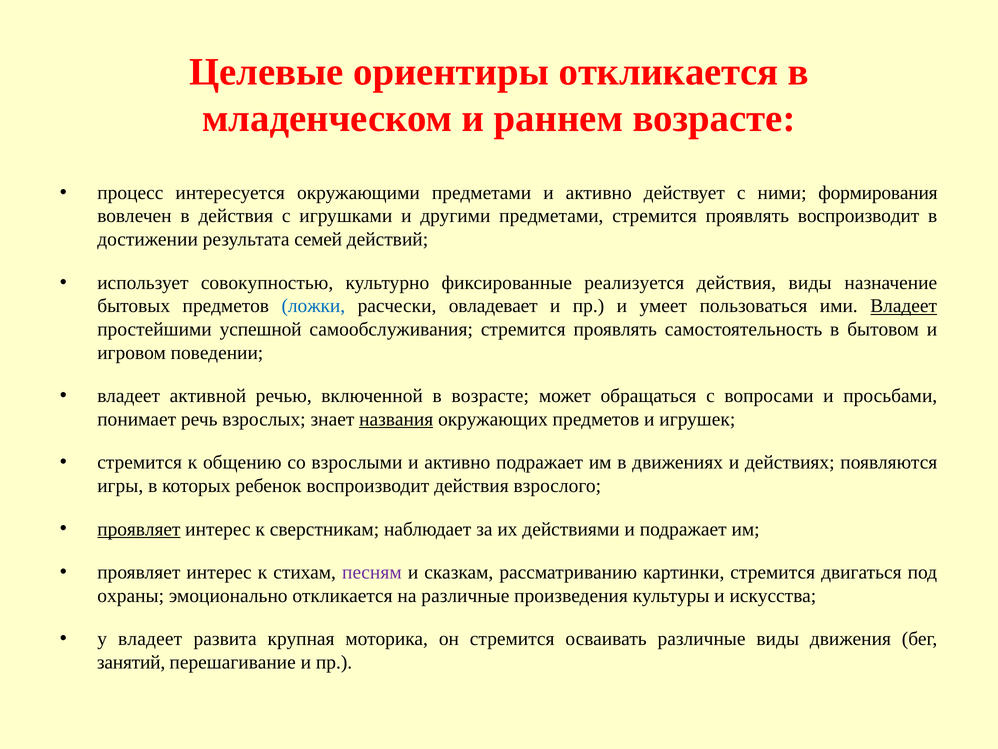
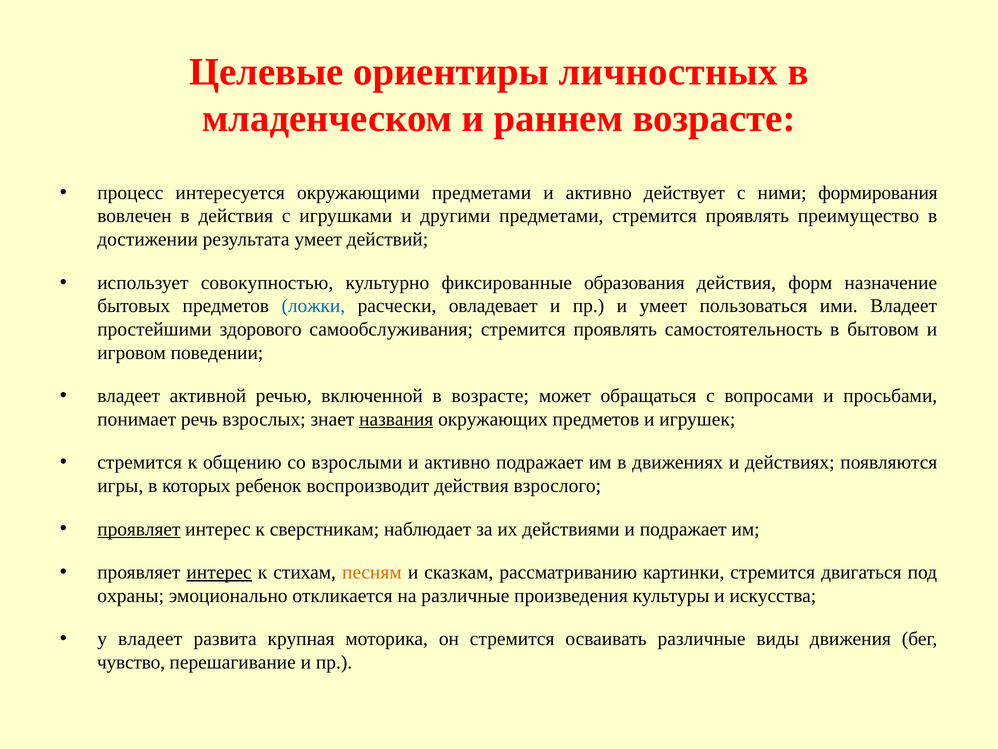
ориентиры откликается: откликается -> личностных (668, 72)
проявлять воспроизводит: воспроизводит -> преимущество (858, 216)
результата семей: семей -> умеет (318, 239)
реализуется: реализуется -> образования (634, 283)
действия виды: виды -> форм (810, 283)
Владеет underline: present -> none (904, 306)
успешной: успешной -> здорового (261, 329)
интерес underline: none -> present (219, 572)
песням colour: purple -> orange (372, 572)
занятий: занятий -> чувство (131, 662)
